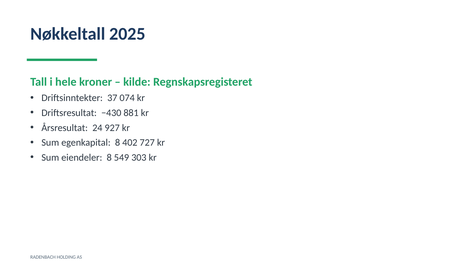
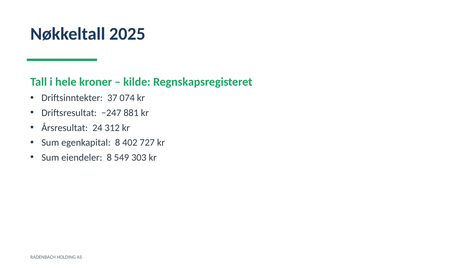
−430: −430 -> −247 (111, 113)
927: 927 -> 312 (112, 128)
